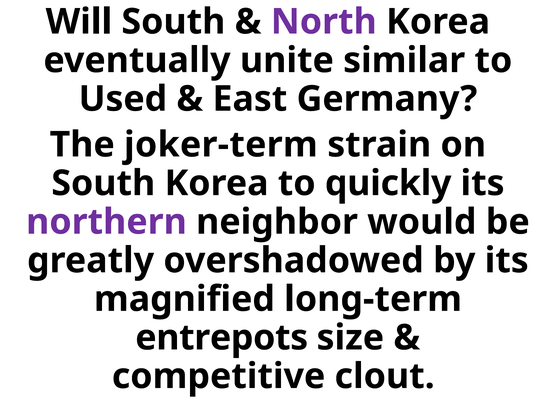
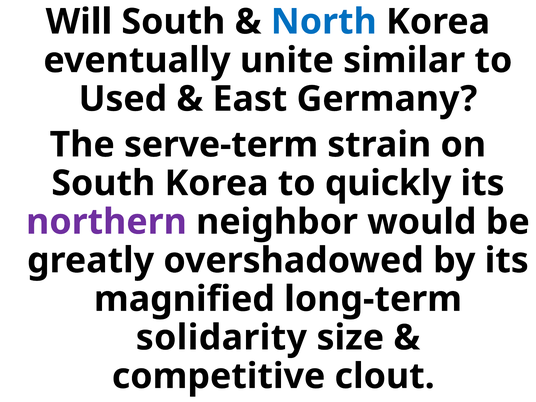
North colour: purple -> blue (324, 22)
joker-term: joker-term -> serve-term (221, 145)
entrepots: entrepots -> solidarity (221, 338)
